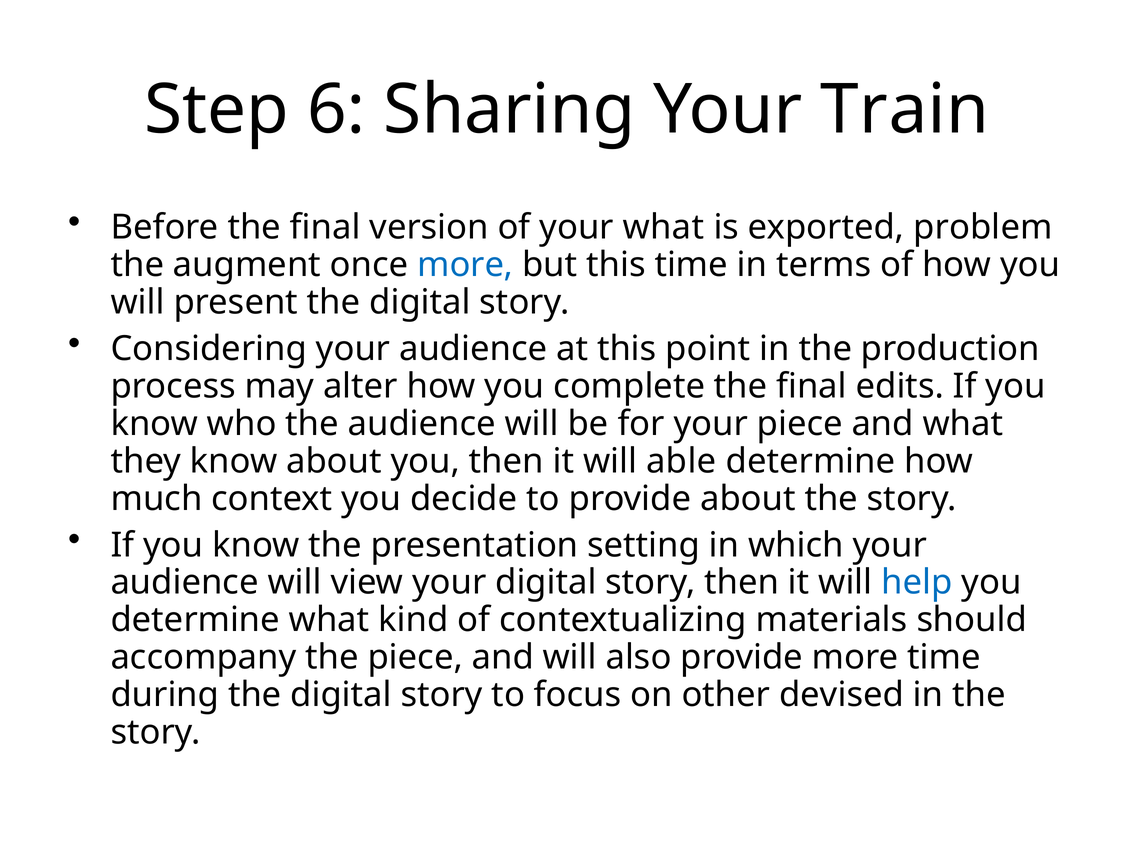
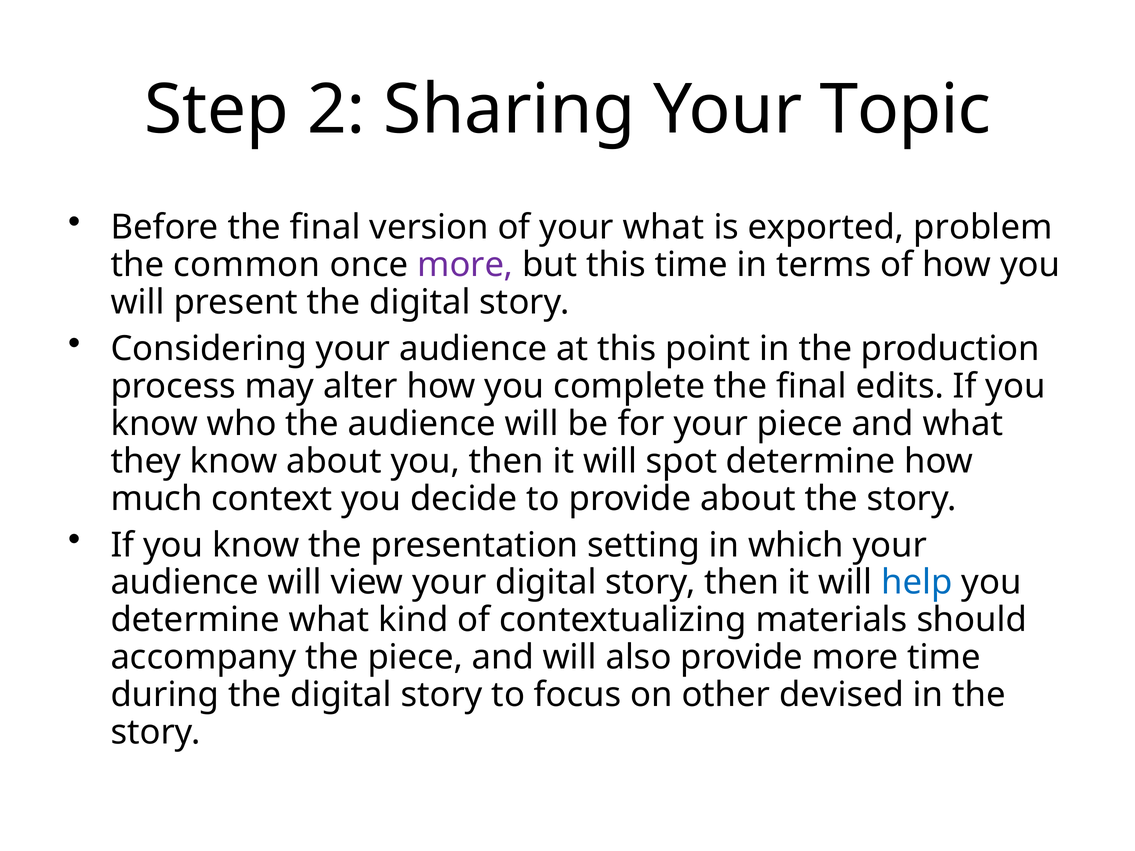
6: 6 -> 2 (336, 110)
Train: Train -> Topic (905, 110)
augment: augment -> common (247, 265)
more colour: blue -> purple (465, 265)
able: able -> spot (682, 461)
